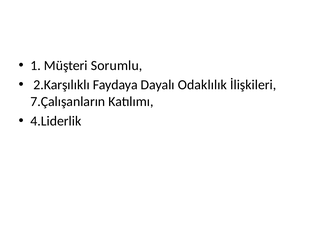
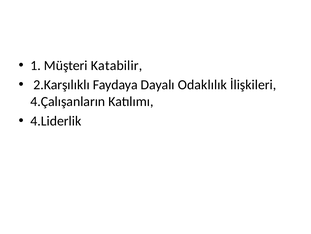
Sorumlu: Sorumlu -> Katabilir (117, 65)
7.Çalışanların: 7.Çalışanların -> 4.Çalışanların (68, 101)
